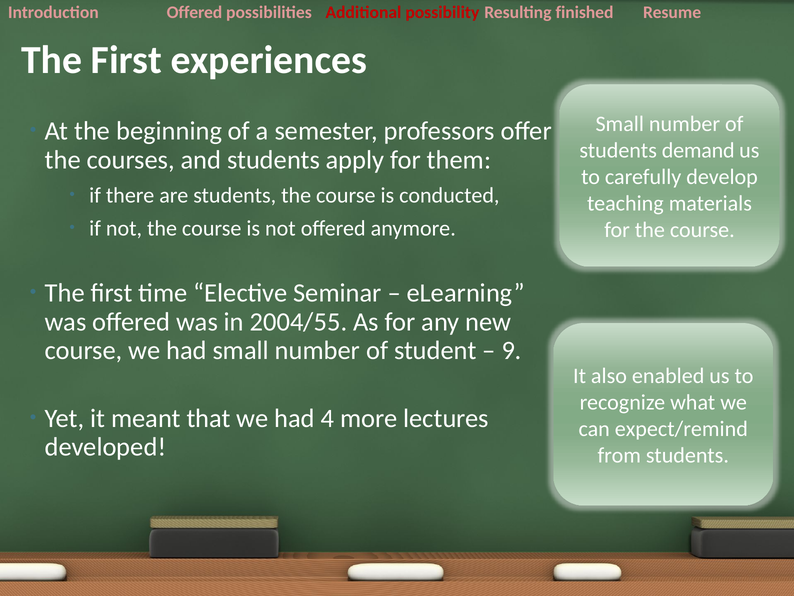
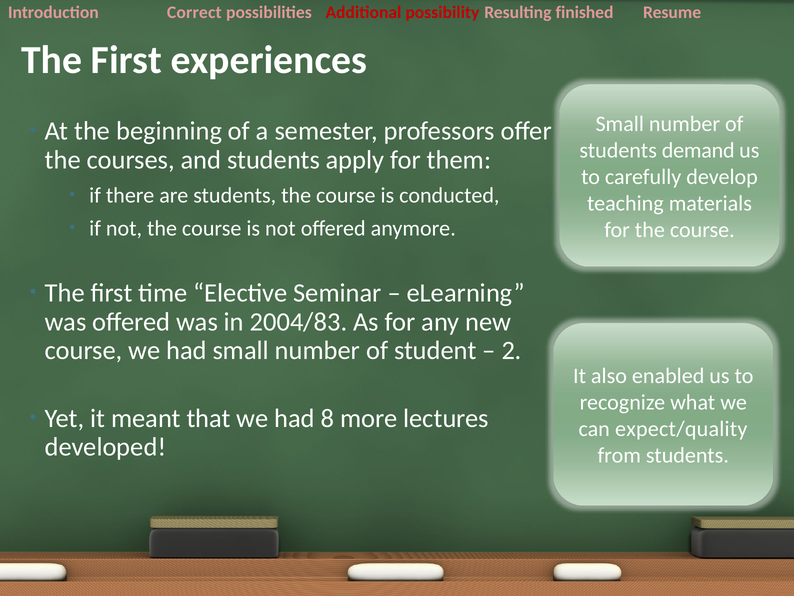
Introduction Offered: Offered -> Correct (194, 13)
2004/55: 2004/55 -> 2004/83 (298, 322)
9: 9 -> 2 (512, 350)
4: 4 -> 8 (327, 418)
expect/remind: expect/remind -> expect/quality (681, 429)
